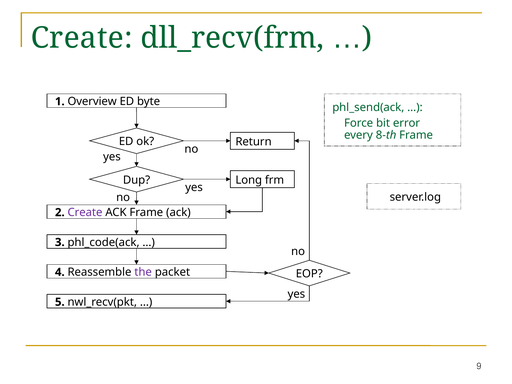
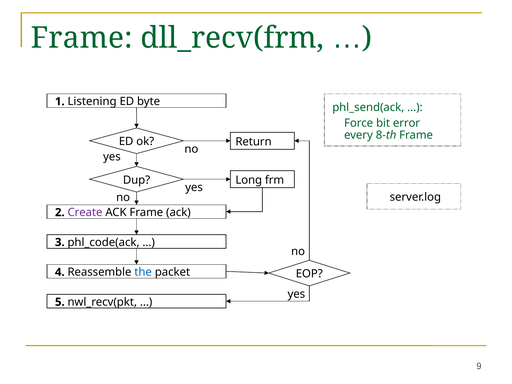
Create: Create -> Frame (82, 38)
Overview: Overview -> Listening (92, 101)
the colour: purple -> blue (143, 272)
